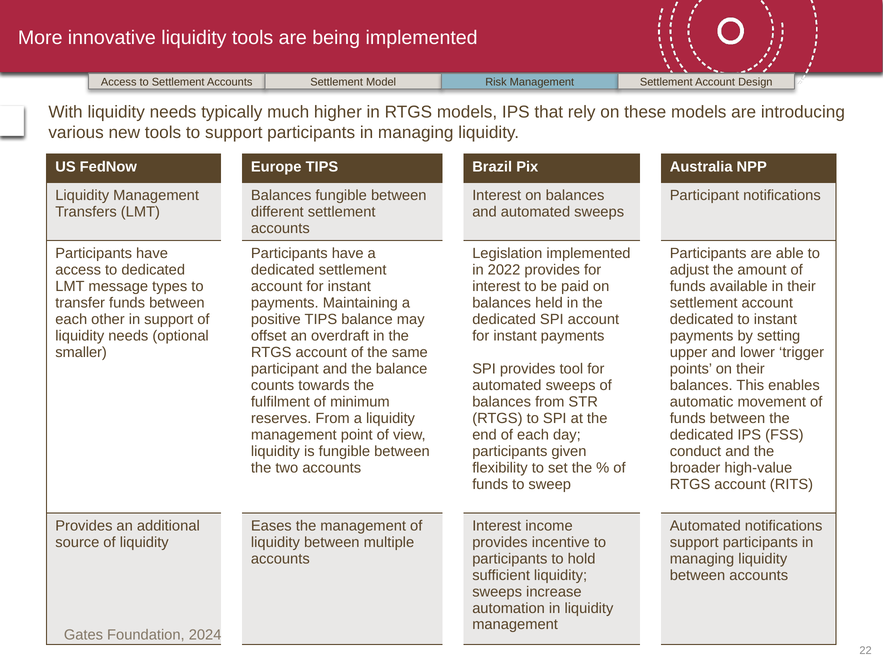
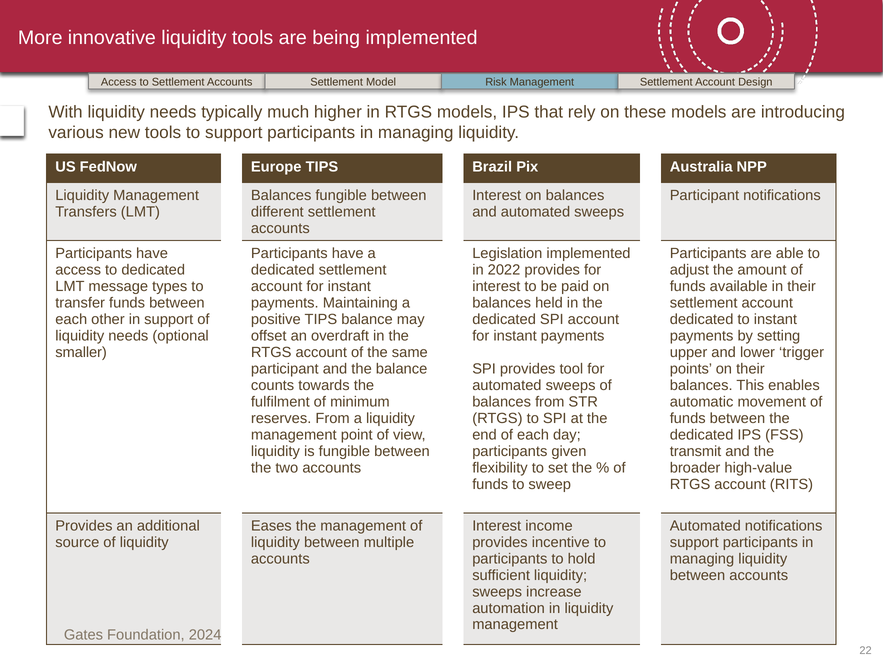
conduct: conduct -> transmit (696, 451)
